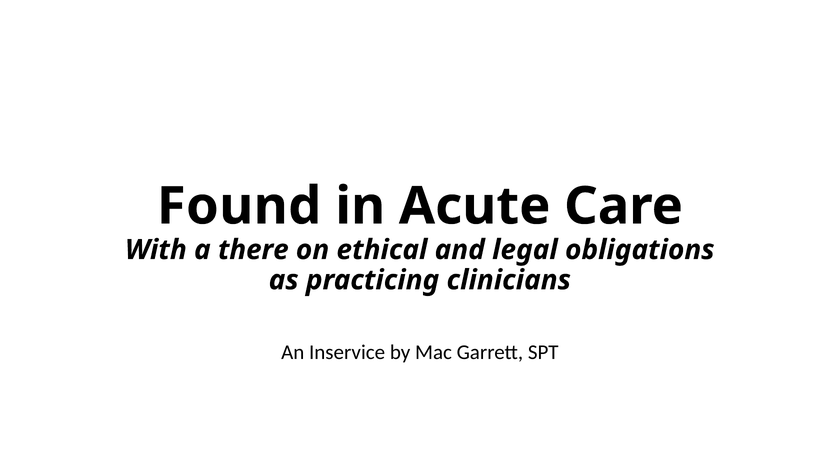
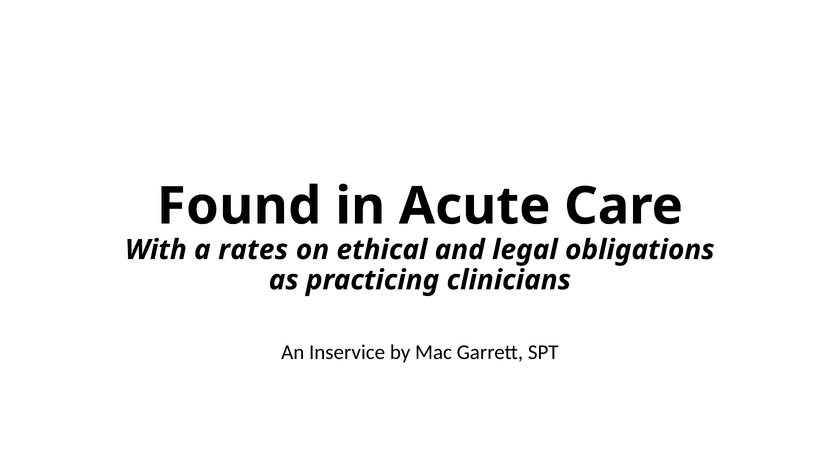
there: there -> rates (253, 250)
